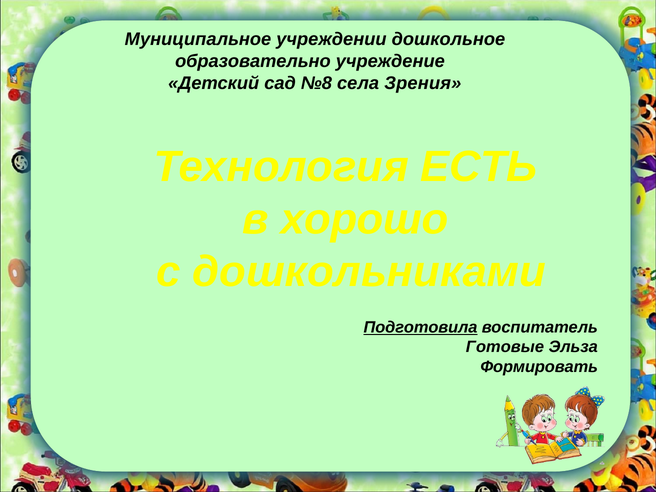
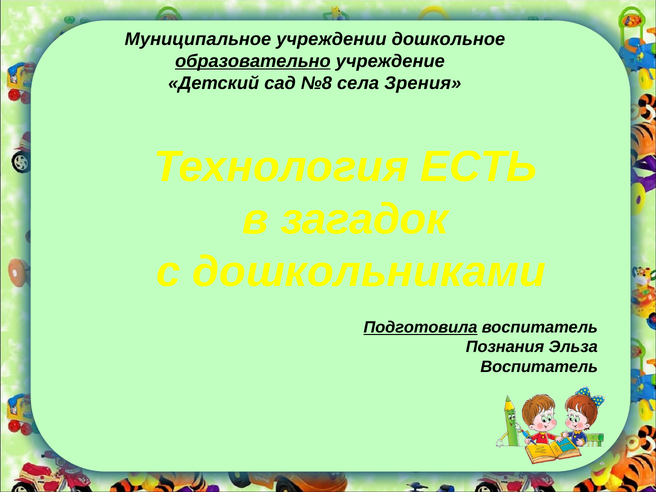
образовательно underline: none -> present (253, 61)
хорошо: хорошо -> загадок (364, 219)
Готовые: Готовые -> Познания (505, 347)
Формировать: Формировать -> Воспитатель (539, 367)
